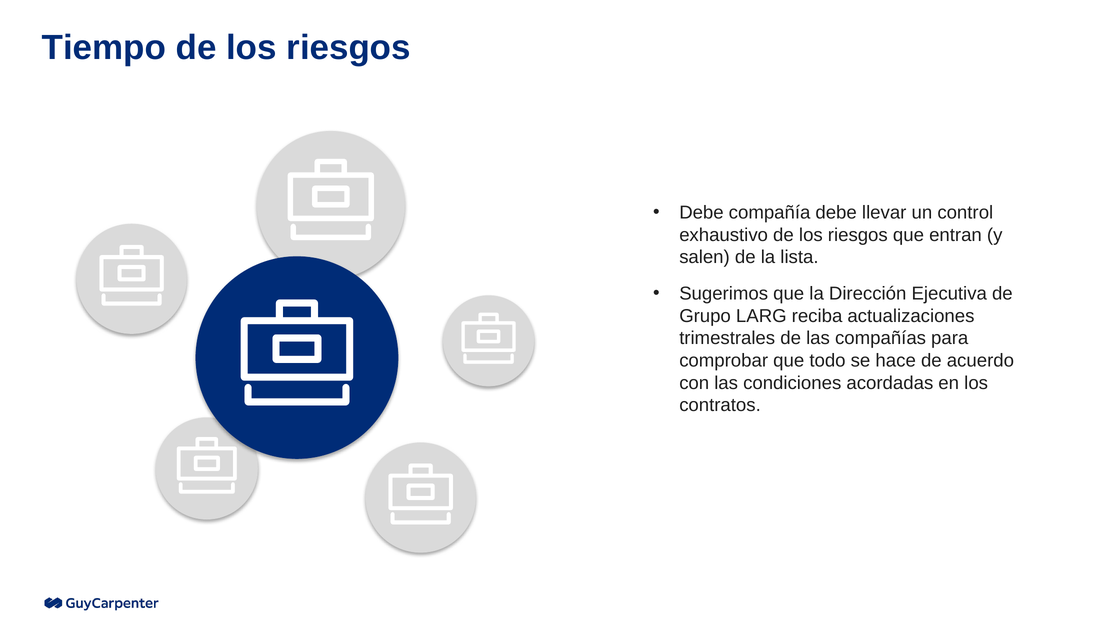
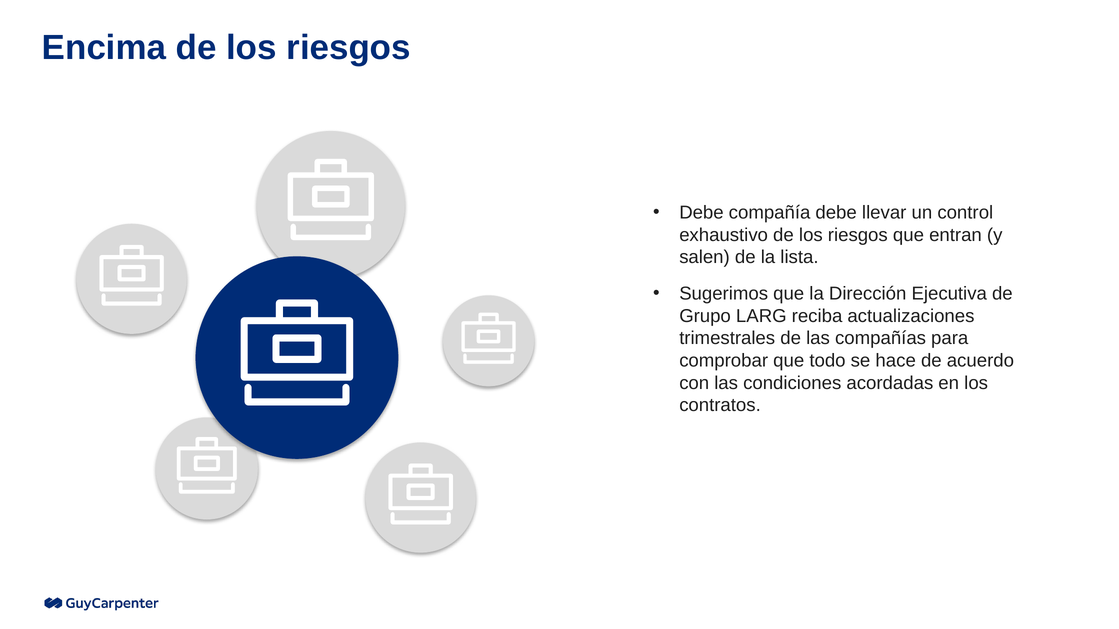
Tiempo: Tiempo -> Encima (104, 48)
